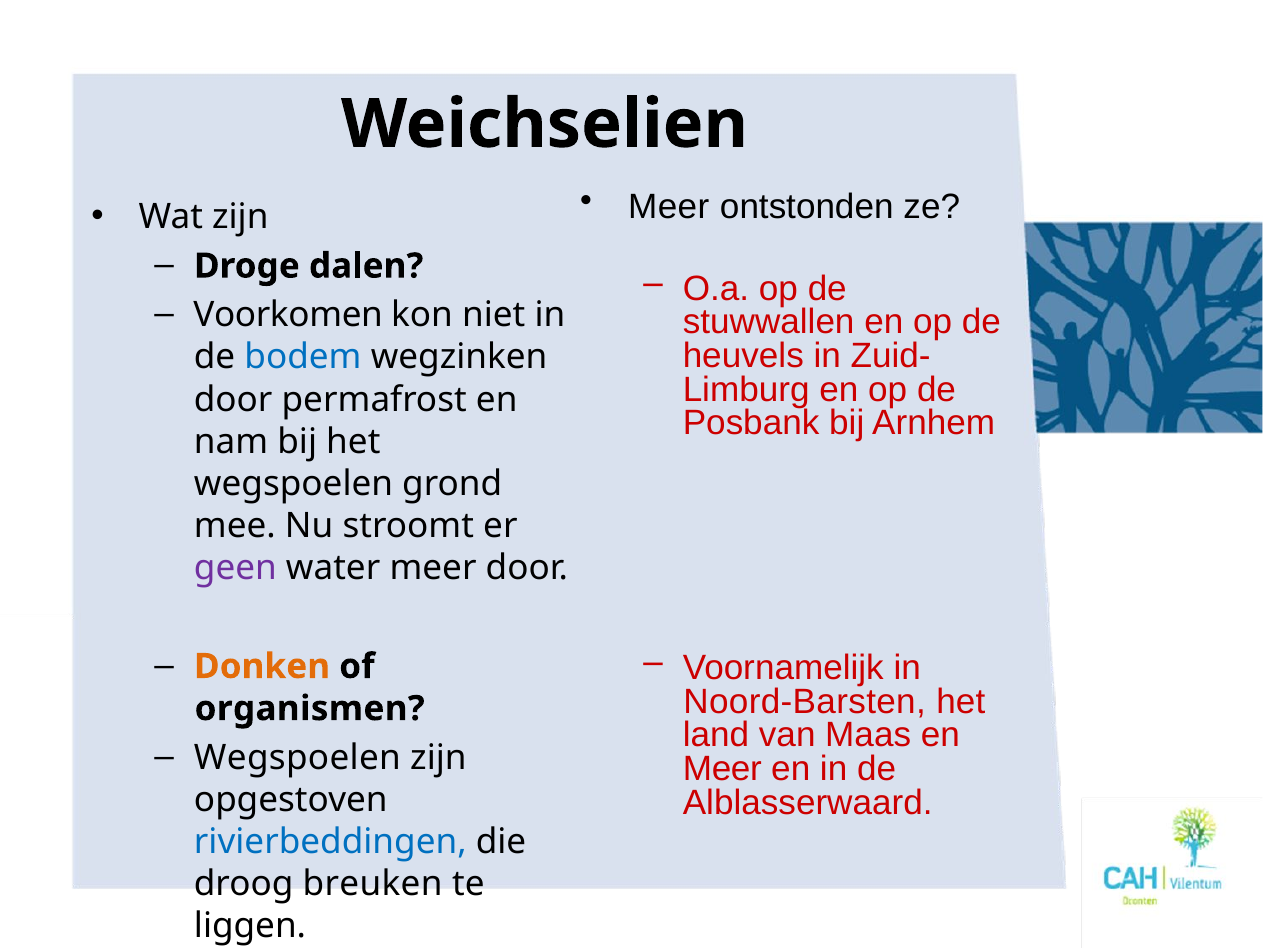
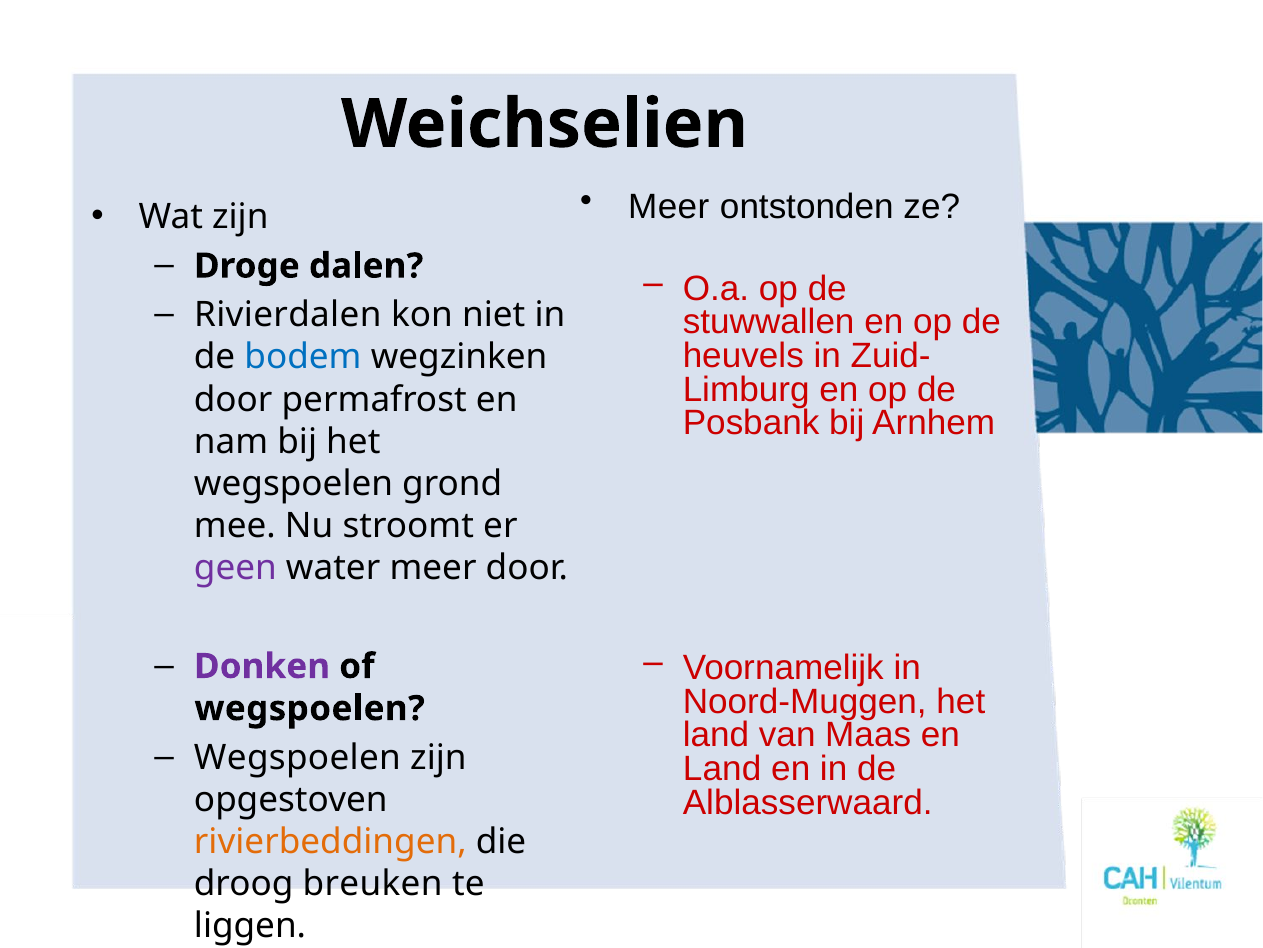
Voorkomen: Voorkomen -> Rivierdalen (288, 315)
Donken colour: orange -> purple (262, 666)
Noord-Barsten: Noord-Barsten -> Noord-Muggen (805, 701)
organismen: organismen -> wegspoelen (310, 708)
Meer: Meer -> Land (722, 768)
rivierbeddingen colour: blue -> orange (330, 841)
